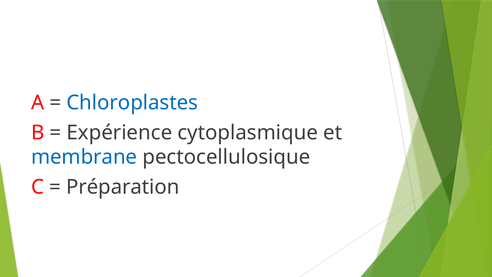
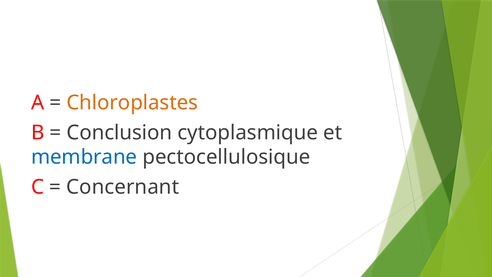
Chloroplastes colour: blue -> orange (132, 103)
Expérience: Expérience -> Conclusion (119, 132)
Préparation: Préparation -> Concernant (123, 187)
